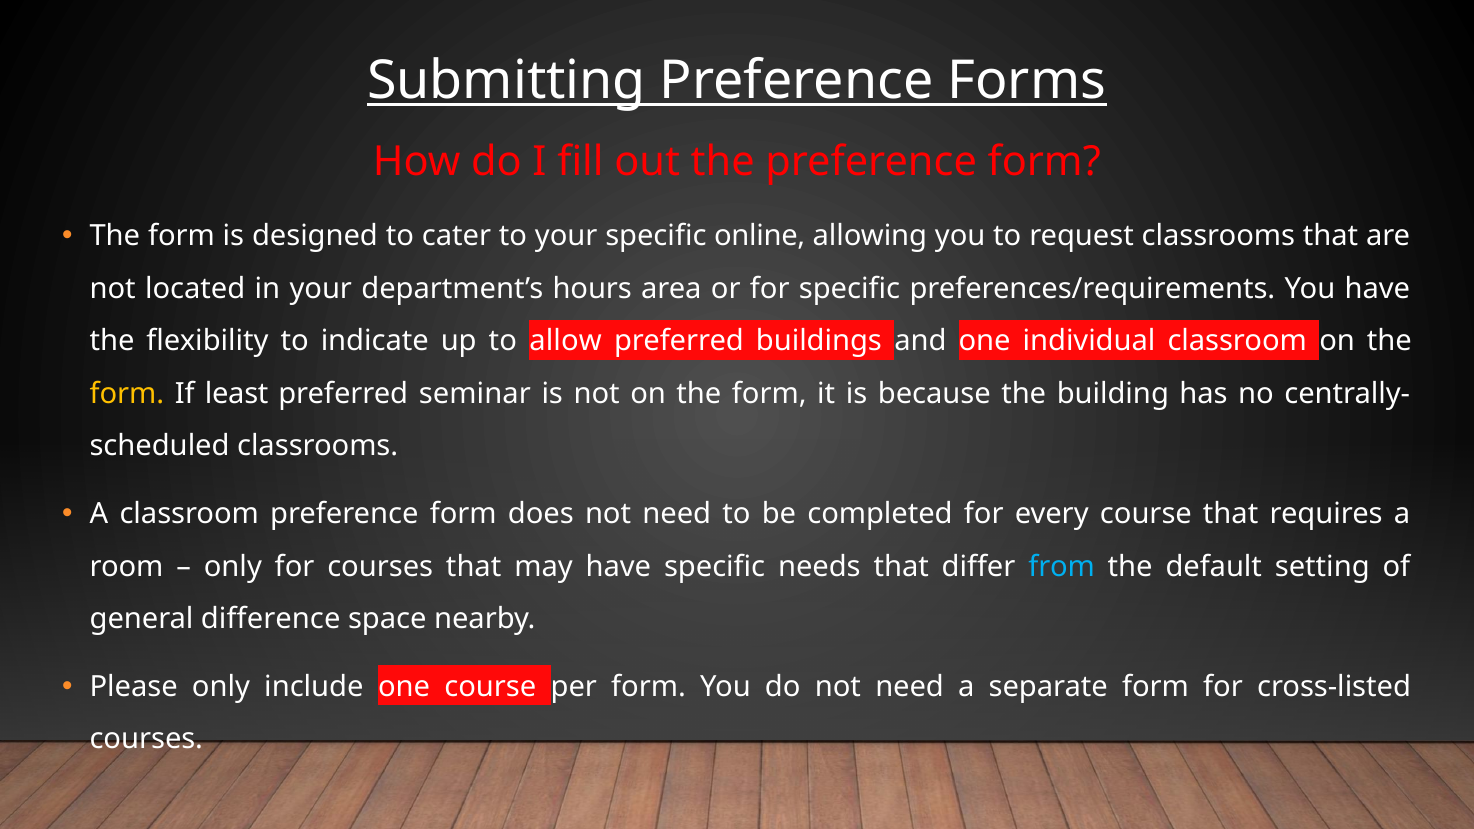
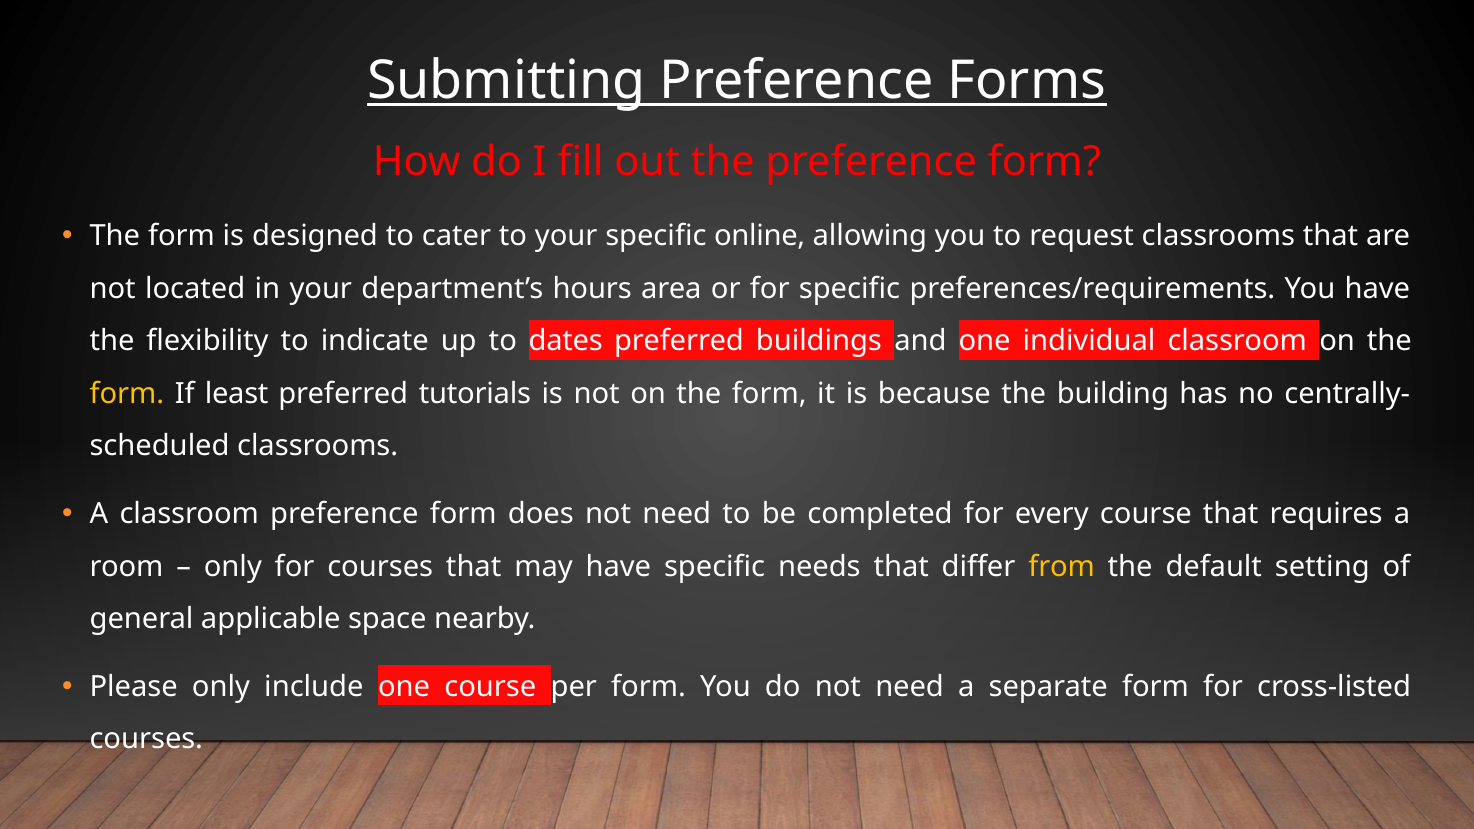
allow: allow -> dates (566, 341)
seminar: seminar -> tutorials (475, 394)
from colour: light blue -> yellow (1062, 567)
difference: difference -> applicable (271, 619)
